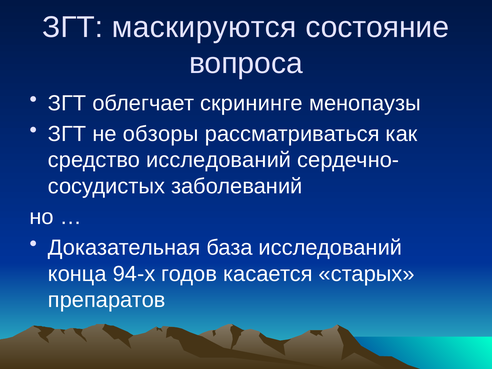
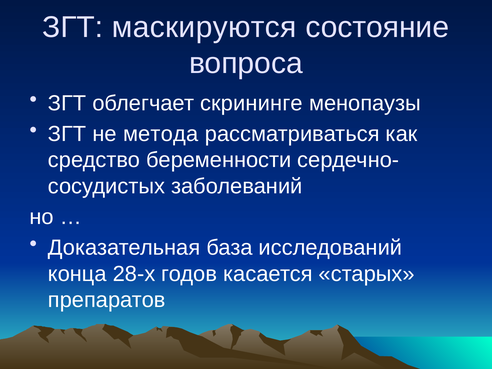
обзоры: обзоры -> метода (161, 134)
средство исследований: исследований -> беременности (219, 160)
94-х: 94-х -> 28-х (134, 274)
